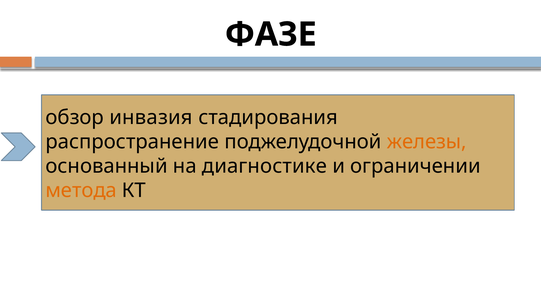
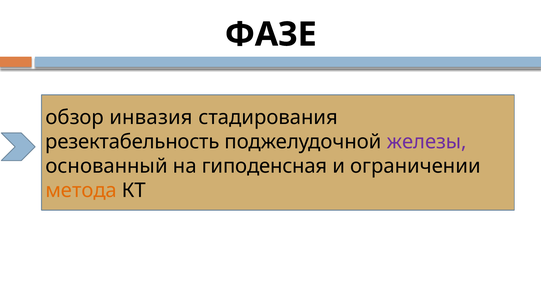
распространение: распространение -> резектабельность (132, 142)
железы colour: orange -> purple (427, 142)
диагностике: диагностике -> гиподенсная (265, 166)
